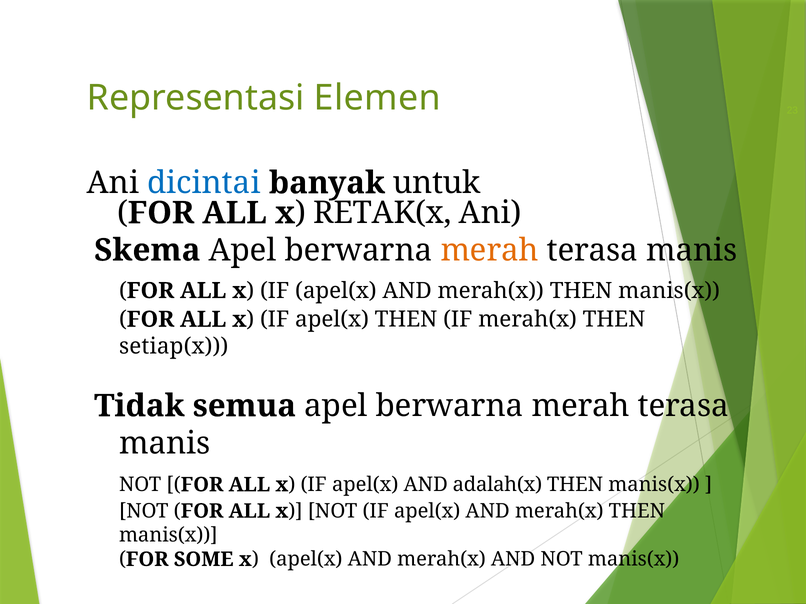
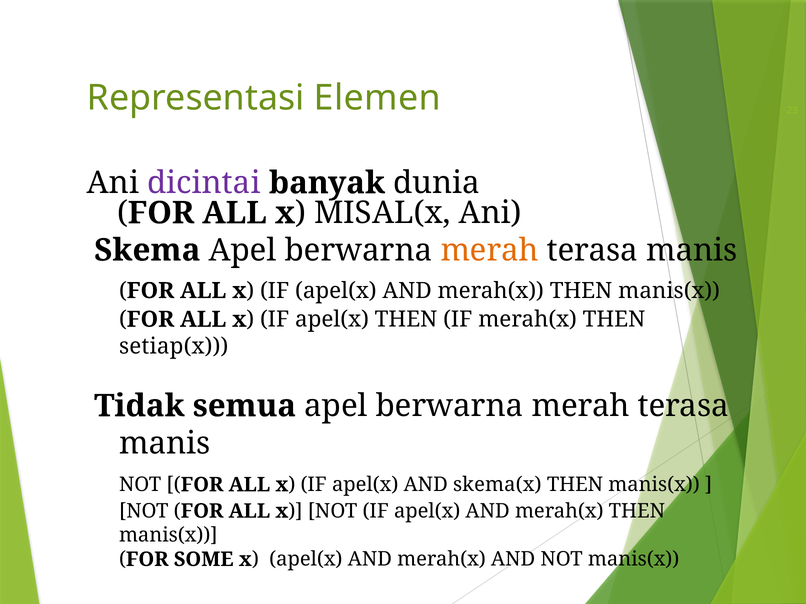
dicintai colour: blue -> purple (204, 183)
untuk: untuk -> dunia (436, 183)
RETAK(x: RETAK(x -> MISAL(x (382, 213)
adalah(x: adalah(x -> skema(x (497, 485)
